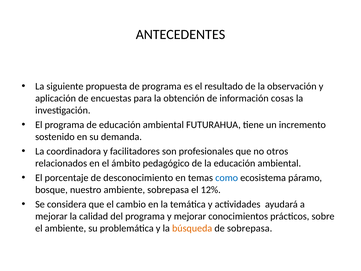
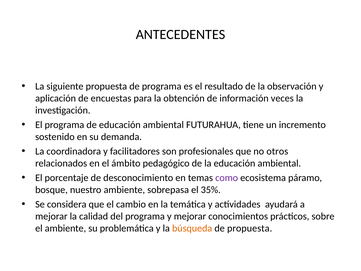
cosas: cosas -> veces (282, 98)
como colour: blue -> purple (227, 178)
12%: 12% -> 35% (211, 190)
de sobrepasa: sobrepasa -> propuesta (250, 228)
